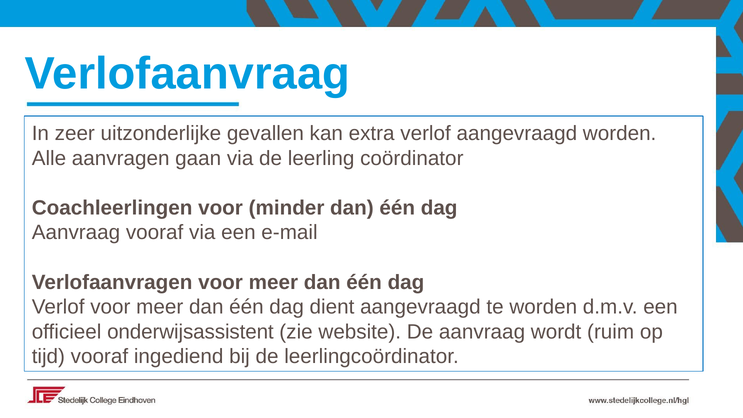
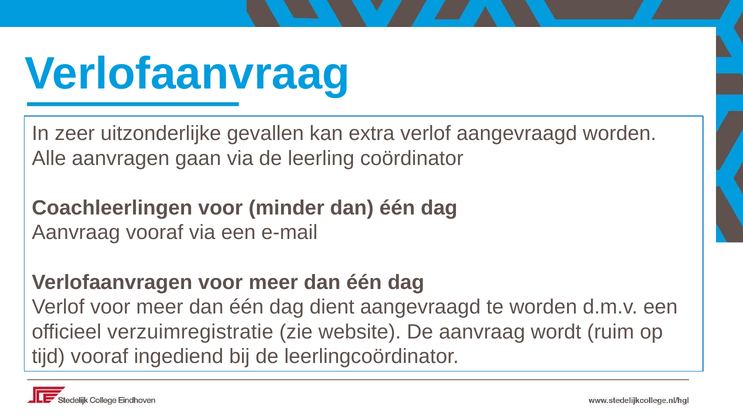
onderwijsassistent: onderwijsassistent -> verzuimregistratie (190, 332)
